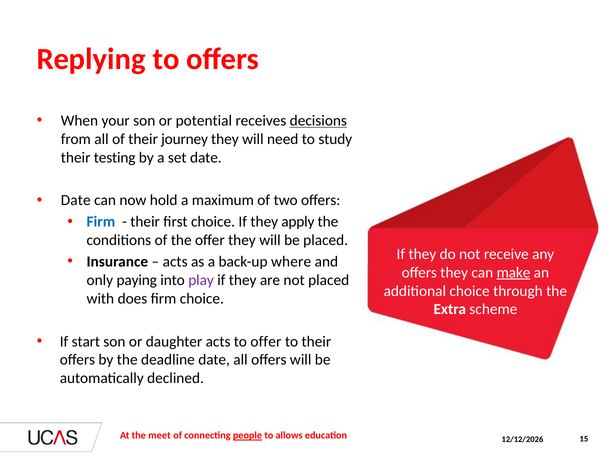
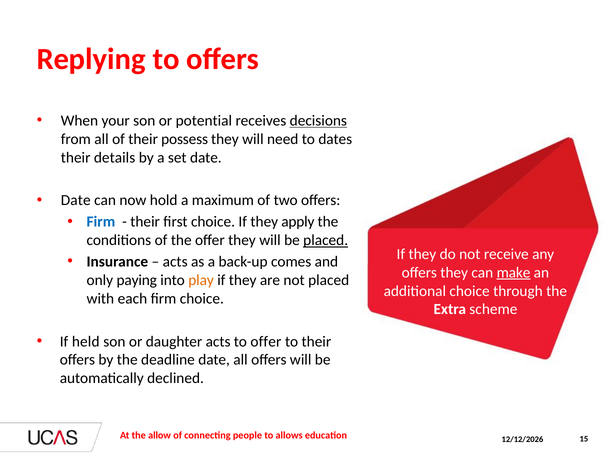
journey: journey -> possess (185, 139)
study: study -> dates (335, 139)
testing: testing -> details (115, 157)
placed underline: none -> present (326, 240)
where: where -> comes (291, 262)
play colour: purple -> orange (201, 280)
does: does -> each (132, 298)
start: start -> held (86, 341)
meet: meet -> allow (160, 435)
people underline: present -> none (247, 435)
